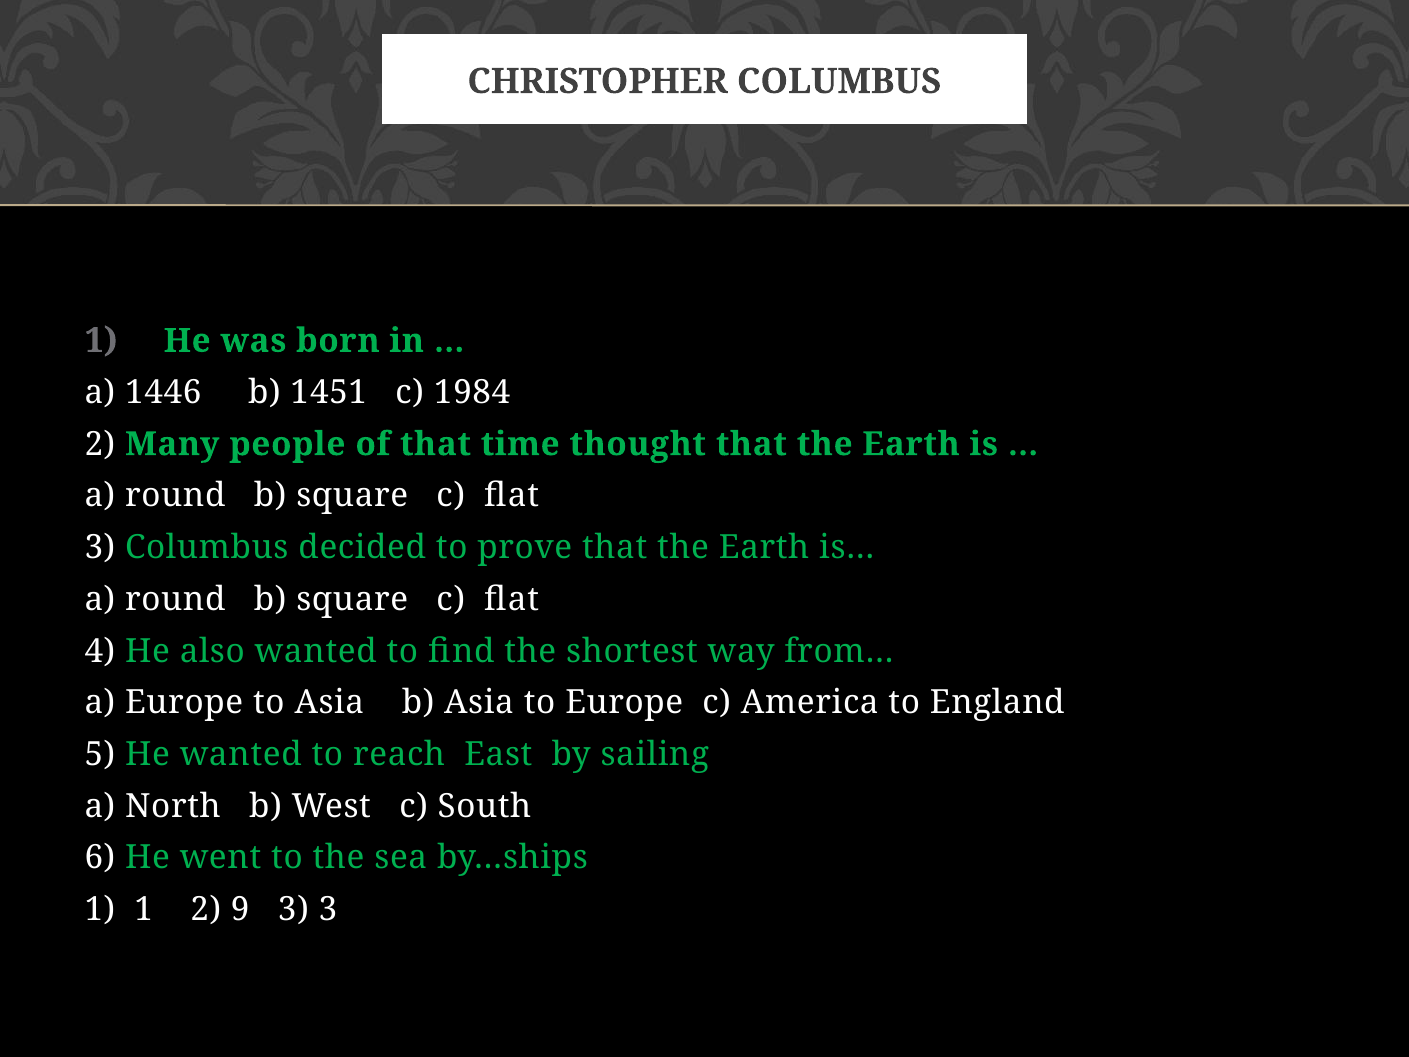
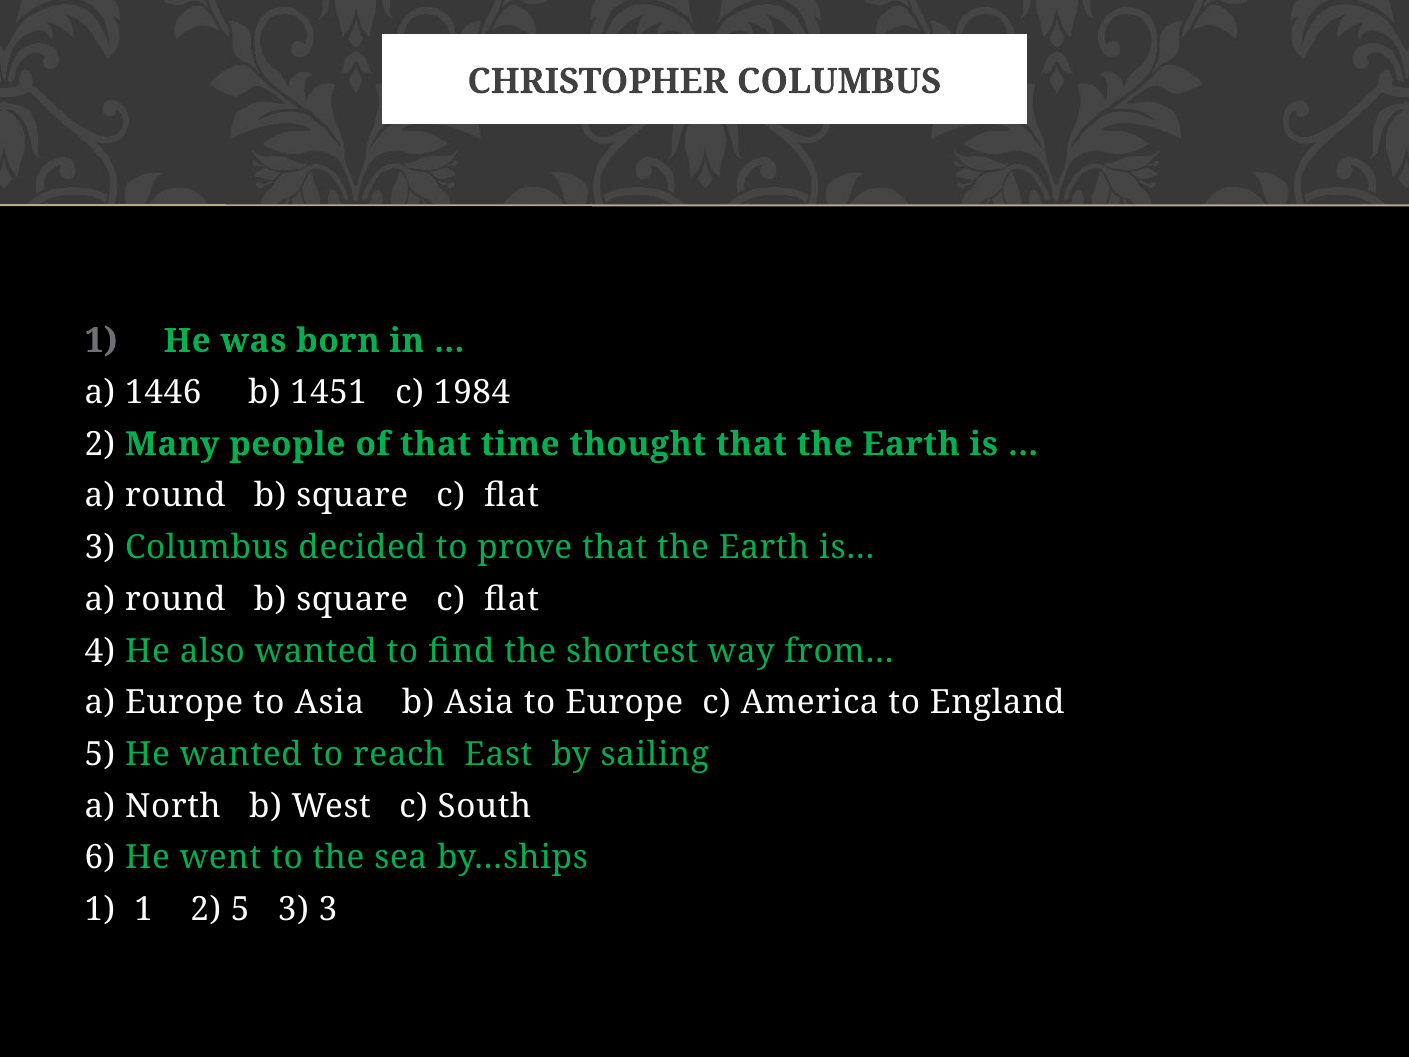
2 9: 9 -> 5 (240, 909)
